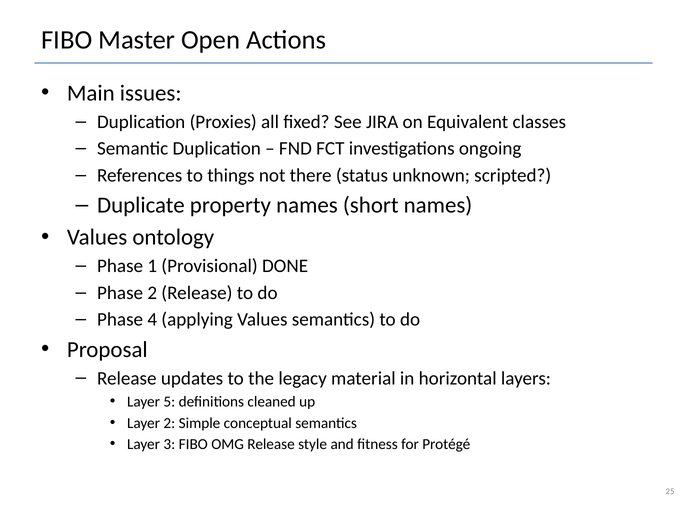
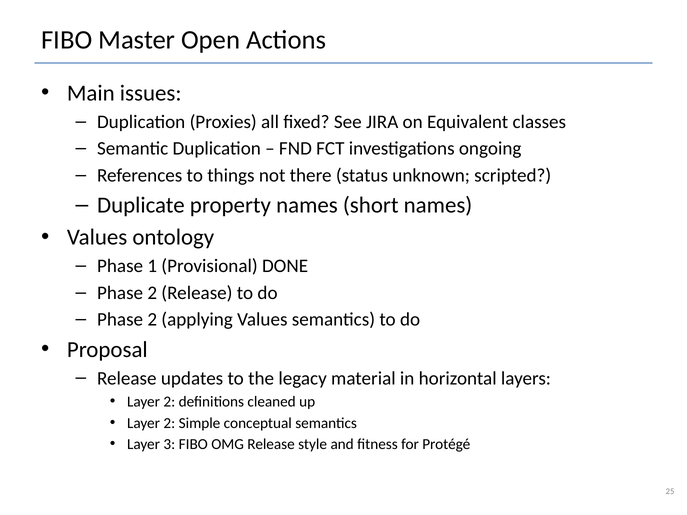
4: 4 -> 2 (152, 320)
5: 5 -> 2 (169, 402)
